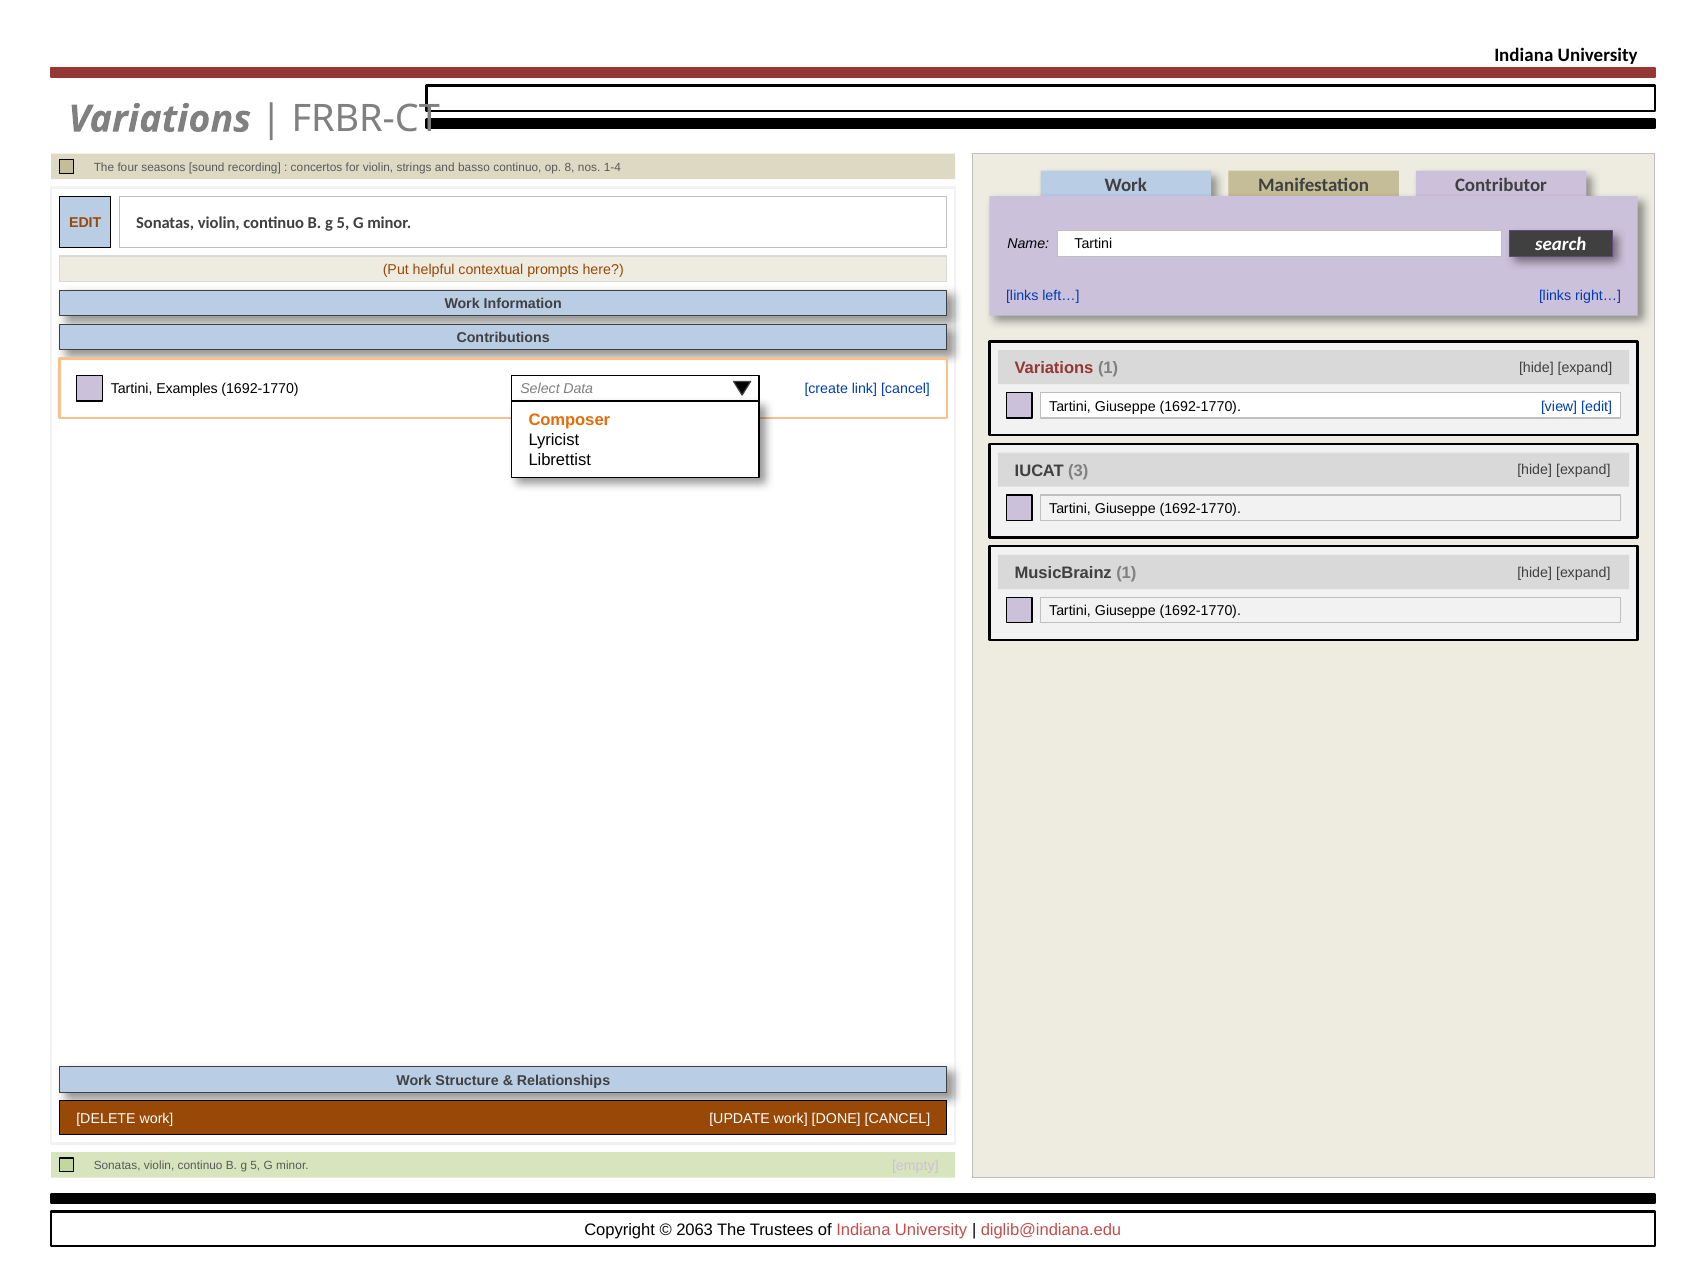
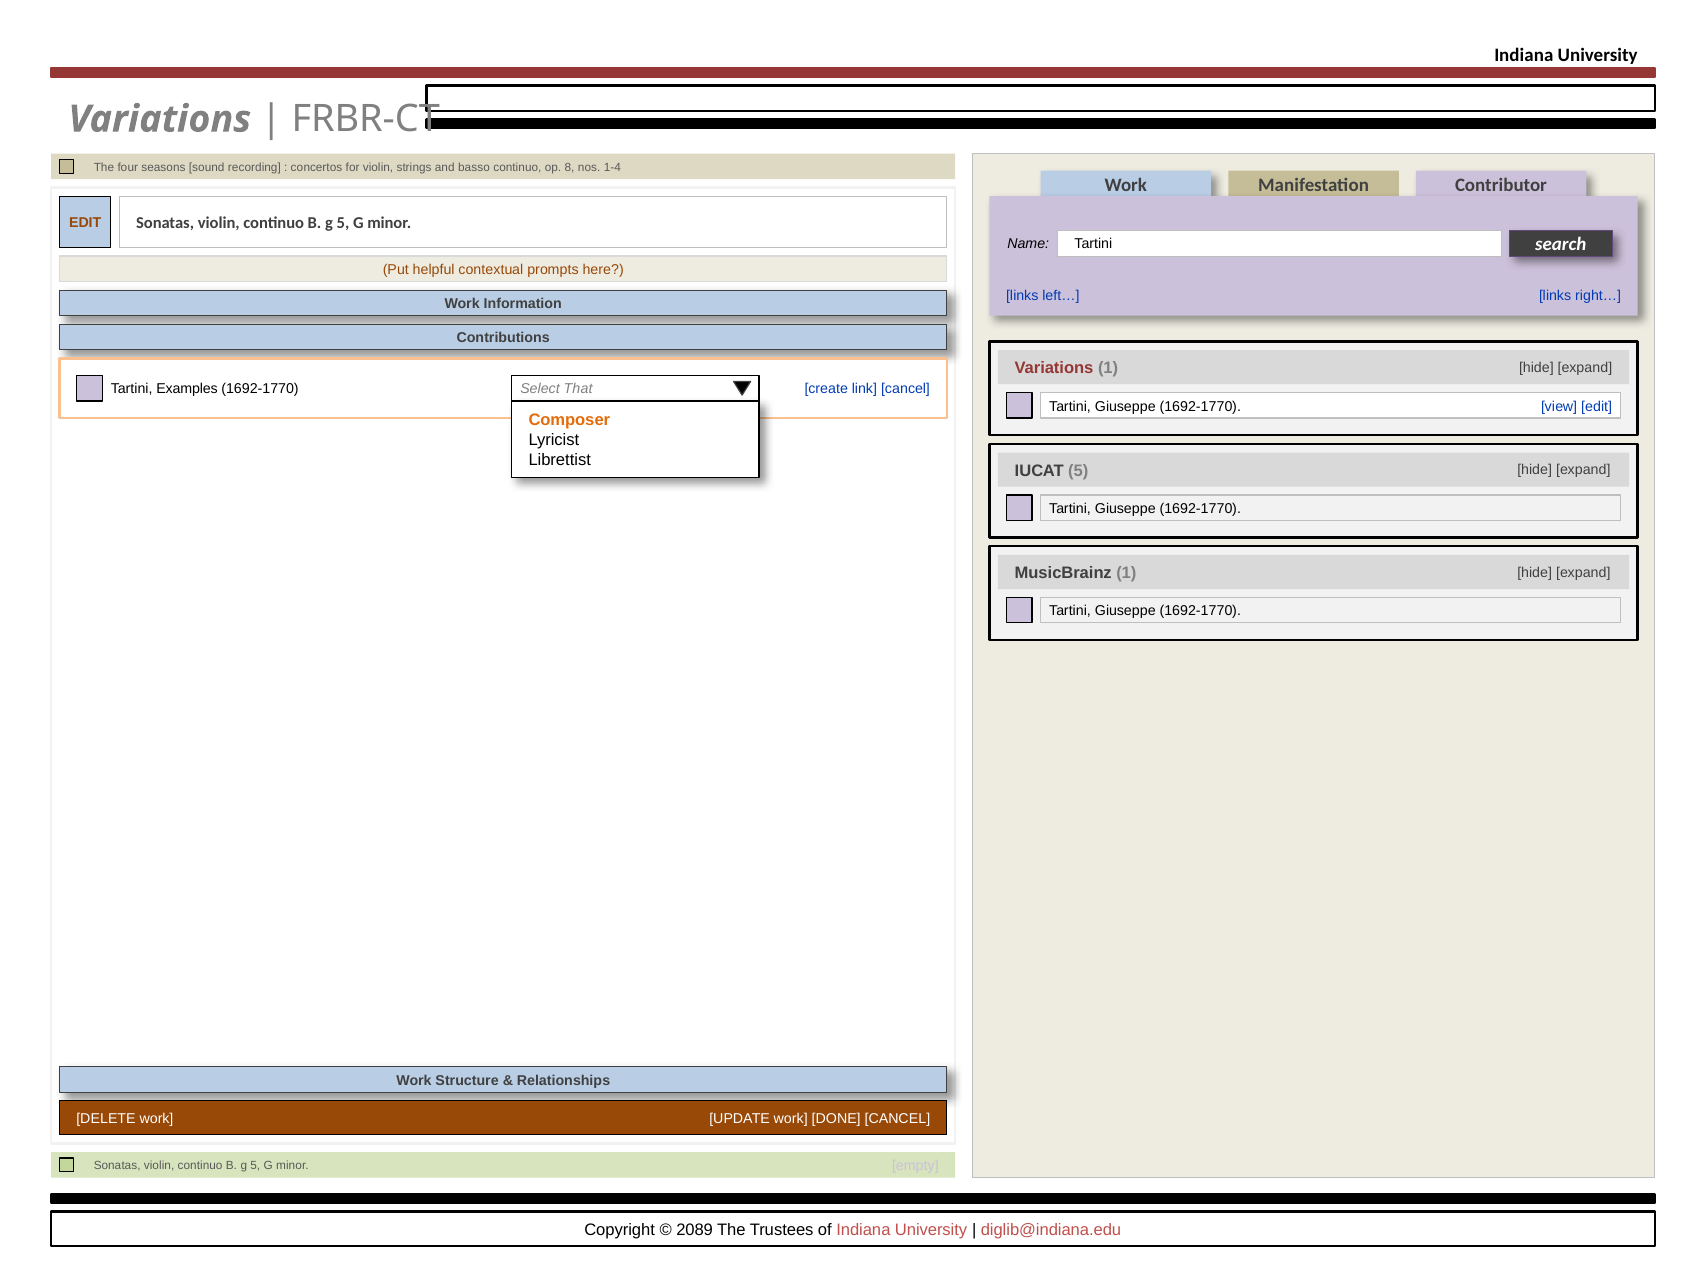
Data: Data -> That (578, 389)
IUCAT 3: 3 -> 5 (1078, 471)
2063: 2063 -> 2089 (695, 1229)
